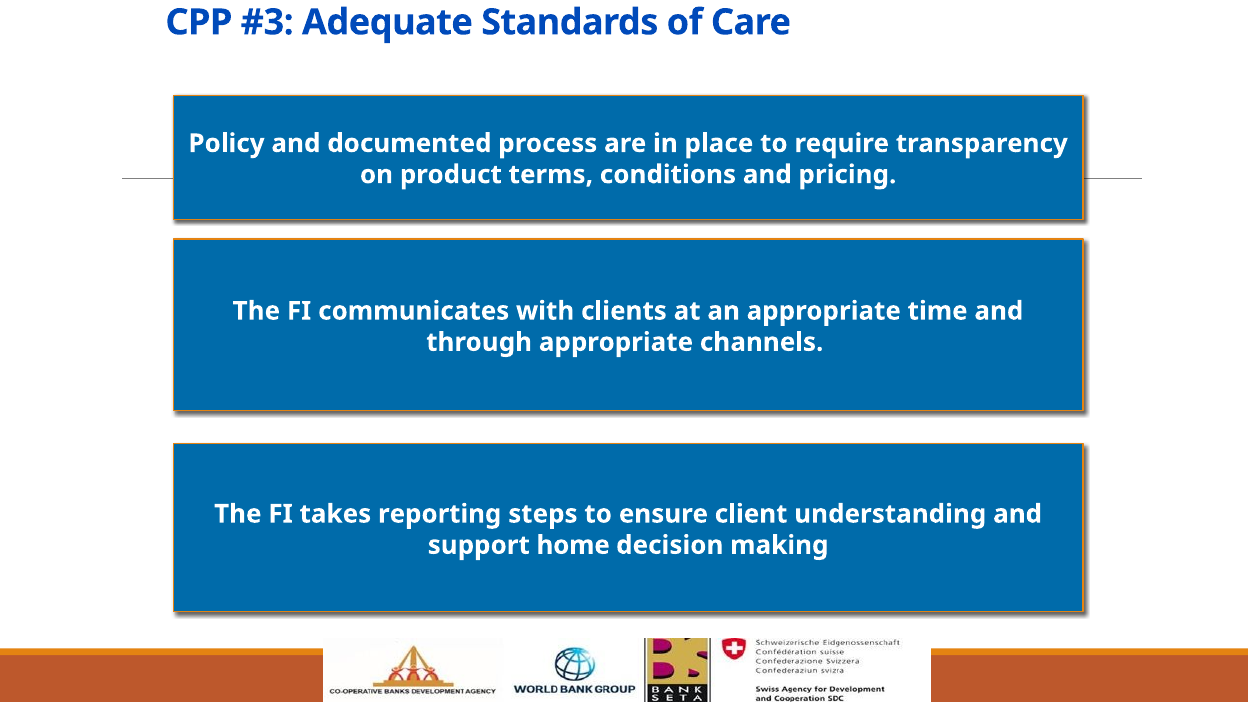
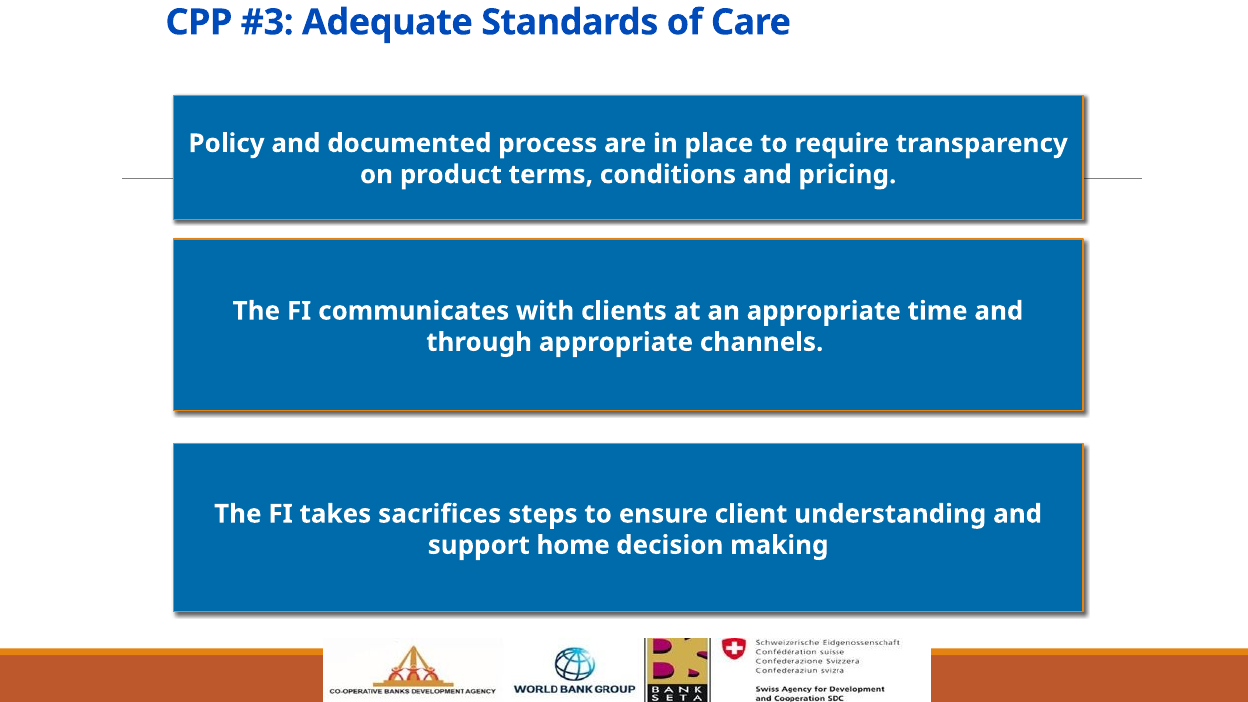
reporting: reporting -> sacrifices (440, 514)
